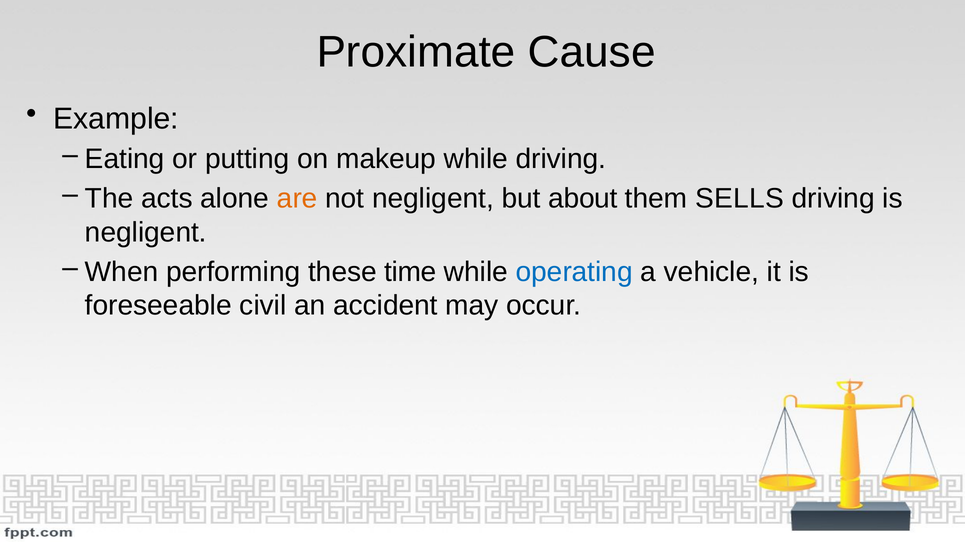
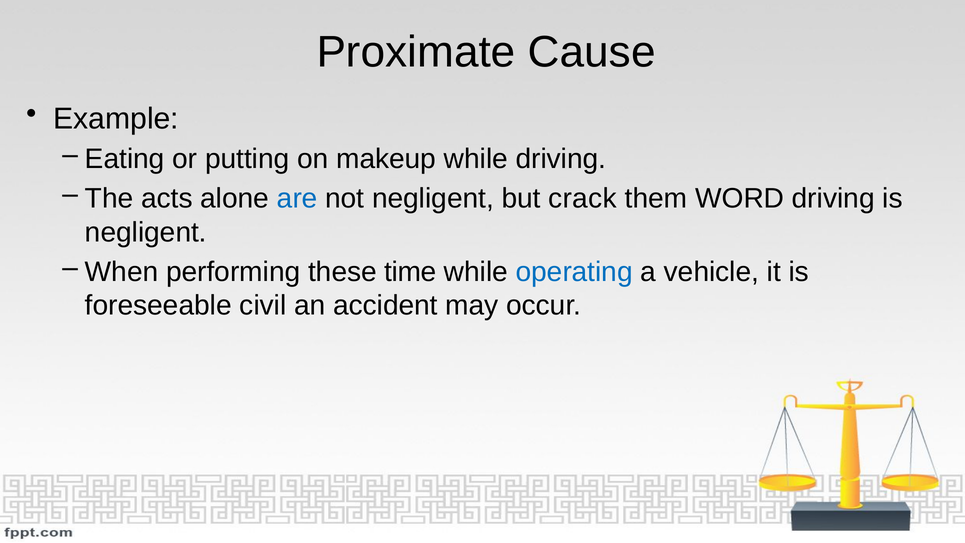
are colour: orange -> blue (297, 198)
about: about -> crack (583, 198)
SELLS: SELLS -> WORD (740, 198)
